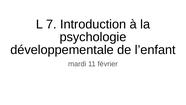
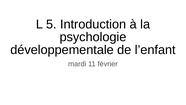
7: 7 -> 5 (51, 24)
